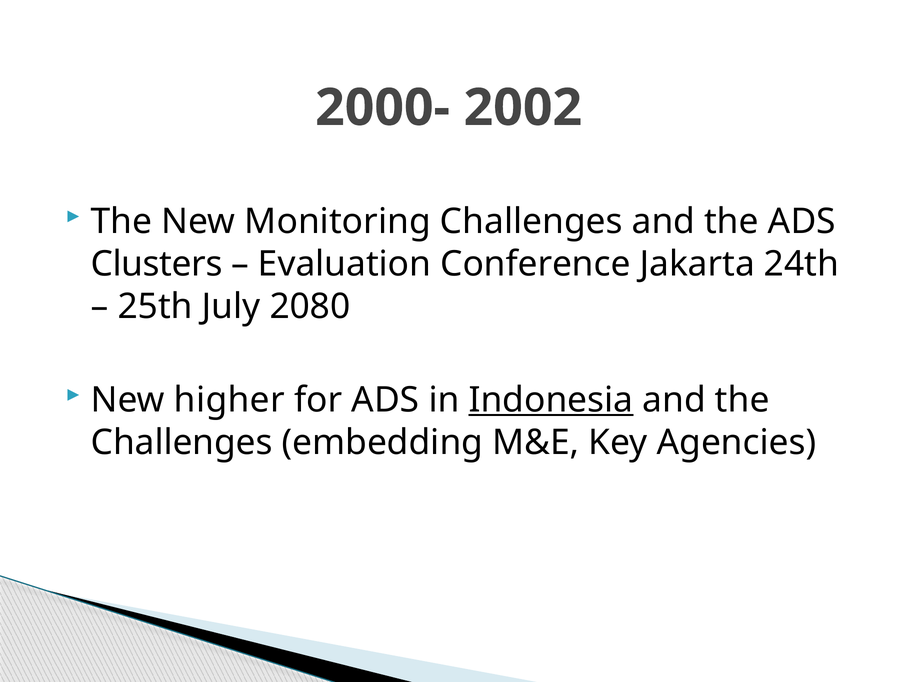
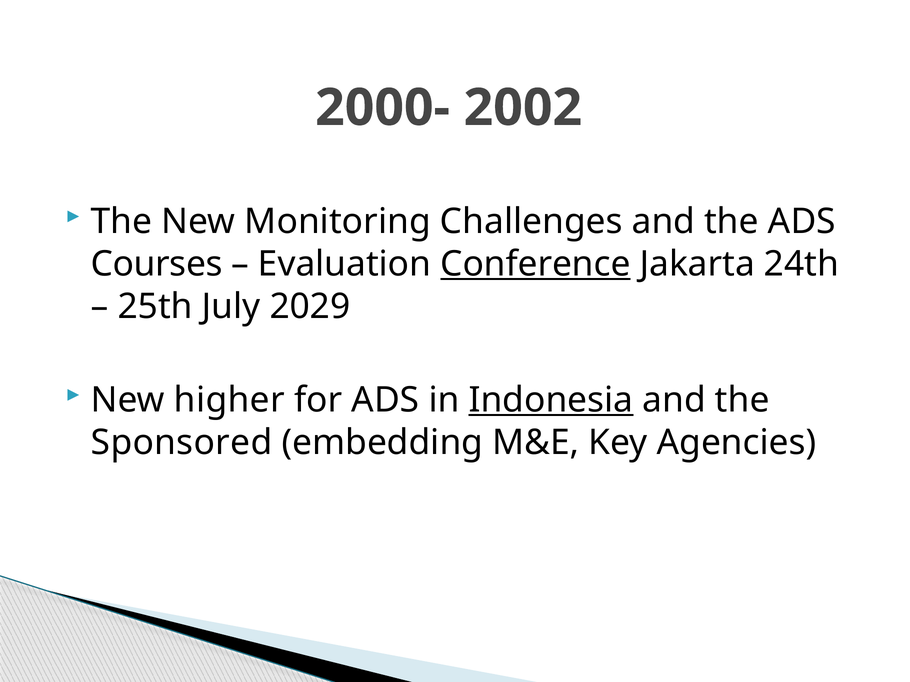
Clusters: Clusters -> Courses (157, 264)
Conference underline: none -> present (535, 264)
2080: 2080 -> 2029 (310, 307)
Challenges: Challenges -> Sponsored (182, 443)
